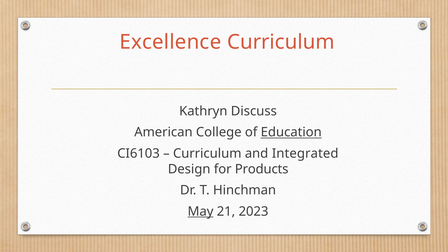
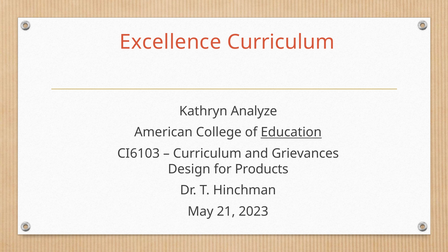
Discuss: Discuss -> Analyze (254, 111)
Integrated: Integrated -> Grievances (305, 153)
May underline: present -> none (201, 211)
